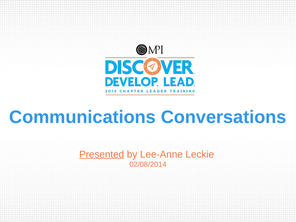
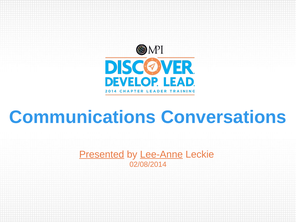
Lee-Anne underline: none -> present (161, 154)
